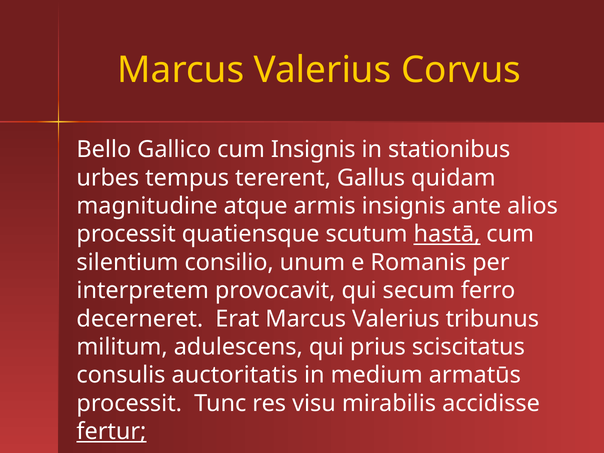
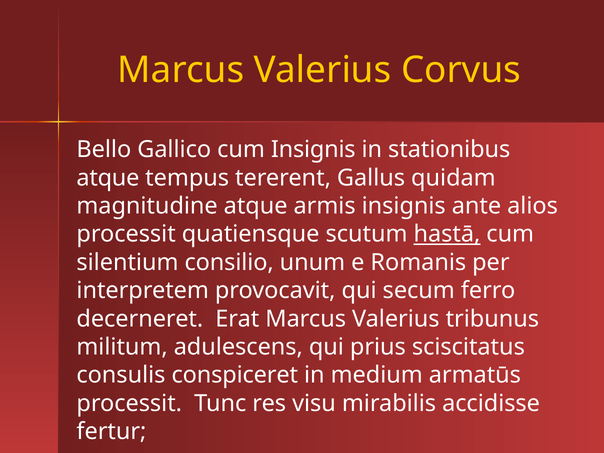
urbes: urbes -> atque (108, 178)
auctoritatis: auctoritatis -> conspiceret (235, 375)
fertur underline: present -> none (111, 432)
